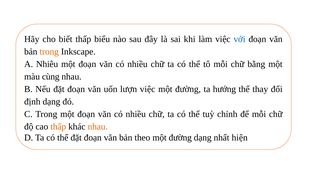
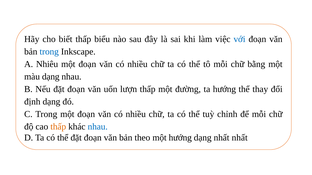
trong colour: orange -> blue (49, 52)
màu cùng: cùng -> dạng (51, 77)
lượn việc: việc -> thấp (148, 89)
nhau colour: orange -> blue (98, 127)
theo một đường: đường -> hướng (180, 138)
nhất hiện: hiện -> nhất (240, 138)
